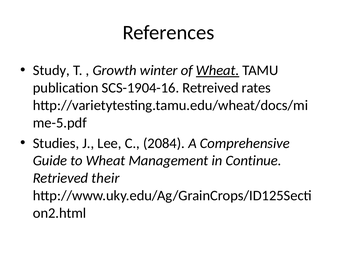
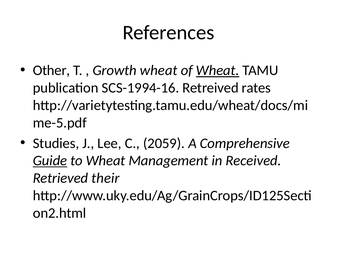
Study: Study -> Other (51, 70)
Growth winter: winter -> wheat (159, 70)
SCS-1904-16: SCS-1904-16 -> SCS-1994-16 (140, 88)
2084: 2084 -> 2059 (164, 143)
Guide underline: none -> present (50, 160)
Continue: Continue -> Received (253, 160)
